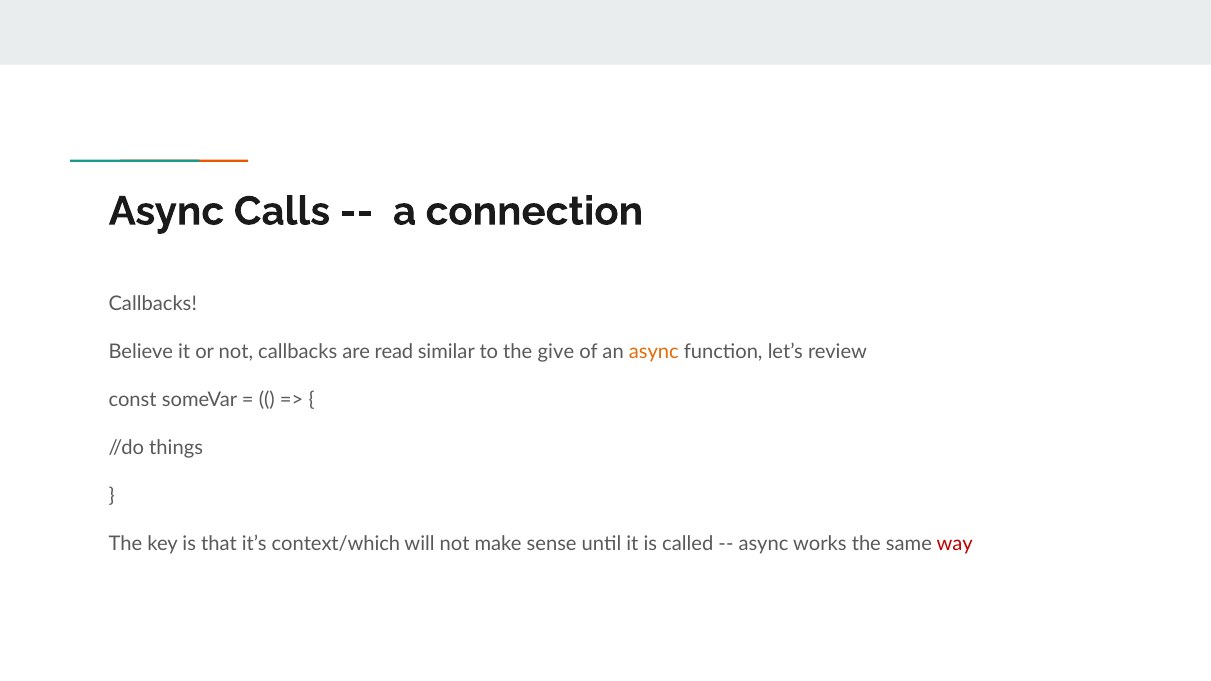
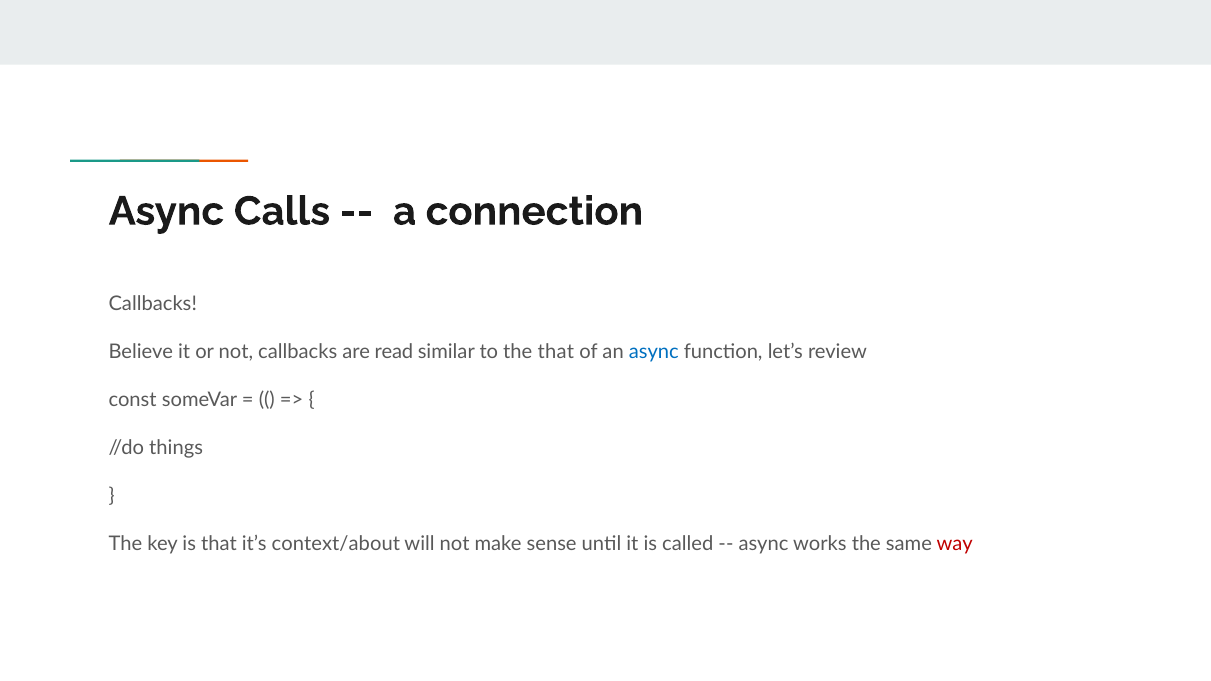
the give: give -> that (556, 352)
async colour: orange -> blue (654, 352)
context/which: context/which -> context/about (336, 544)
